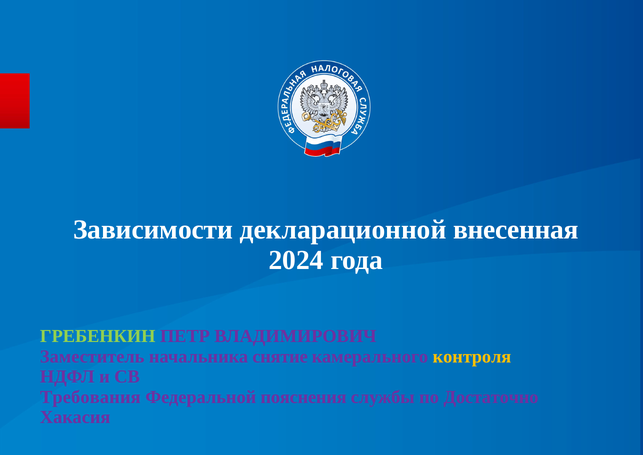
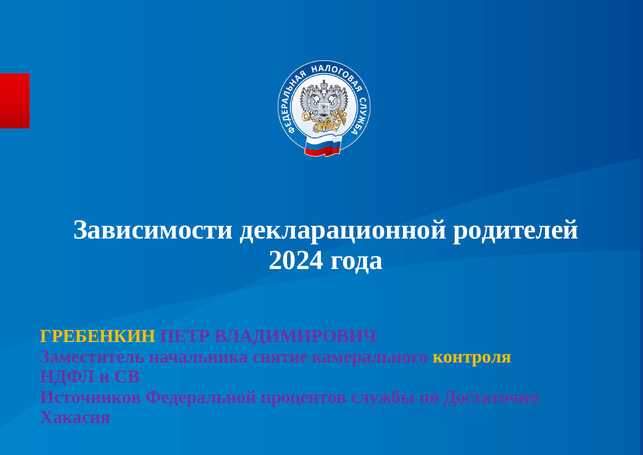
внесенная: внесенная -> родителей (516, 230)
ГРЕБЕНКИН colour: light green -> yellow (98, 336)
Требования: Требования -> Источников (90, 397)
пояснения: пояснения -> процентов (304, 397)
